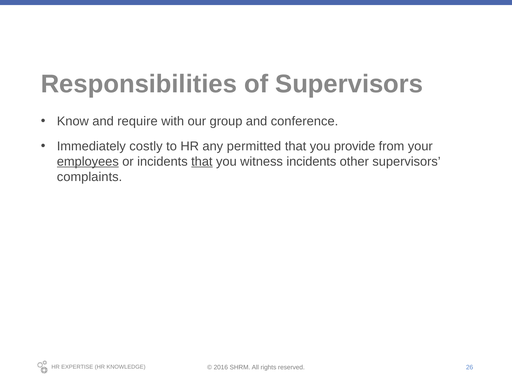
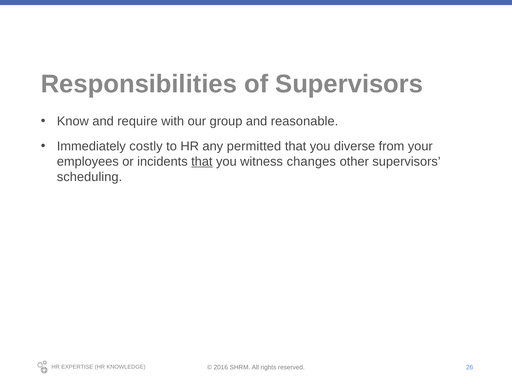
conference: conference -> reasonable (305, 121)
provide: provide -> diverse (355, 146)
employees underline: present -> none (88, 162)
witness incidents: incidents -> changes (311, 162)
complaints: complaints -> scheduling (90, 177)
